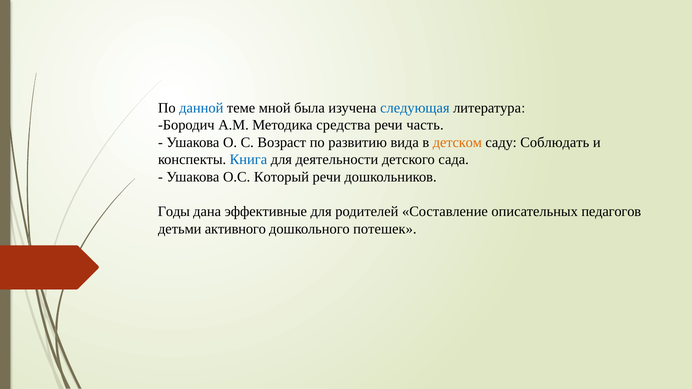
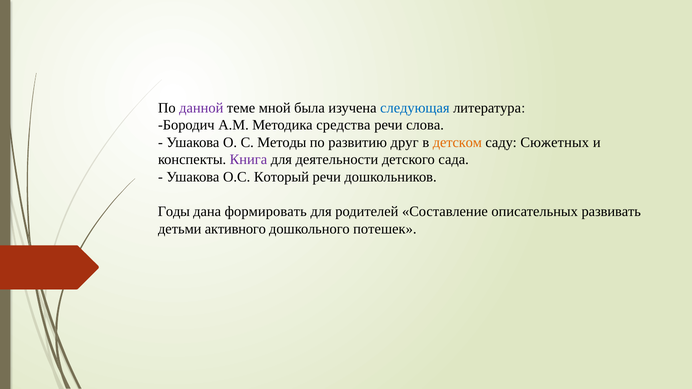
данной colour: blue -> purple (201, 108)
часть: часть -> слова (425, 125)
Возраст: Возраст -> Методы (282, 143)
вида: вида -> друг (405, 143)
Соблюдать: Соблюдать -> Сюжетных (555, 143)
Книга colour: blue -> purple (248, 160)
эффективные: эффективные -> формировать (266, 212)
педагогов: педагогов -> развивать (611, 212)
